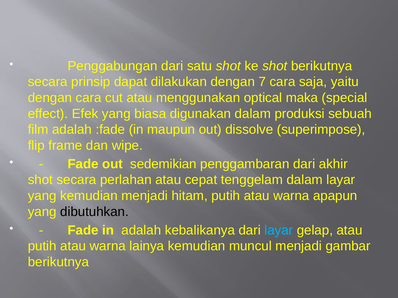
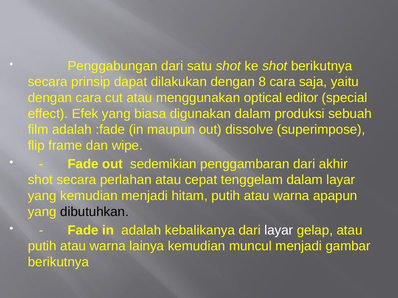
7: 7 -> 8 (262, 82)
maka: maka -> editor (302, 98)
layar colour: light blue -> white (279, 231)
